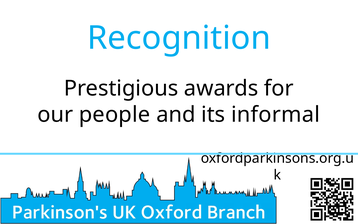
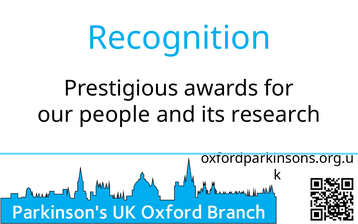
informal: informal -> research (276, 115)
